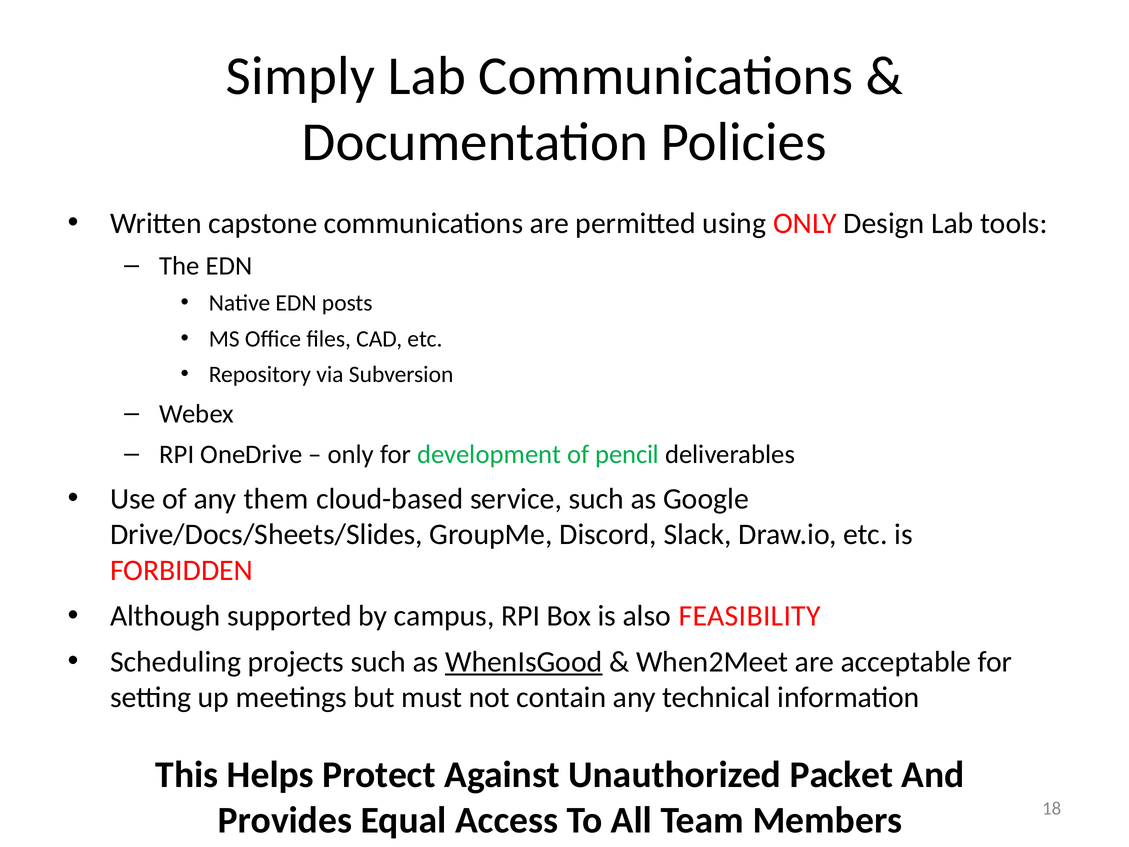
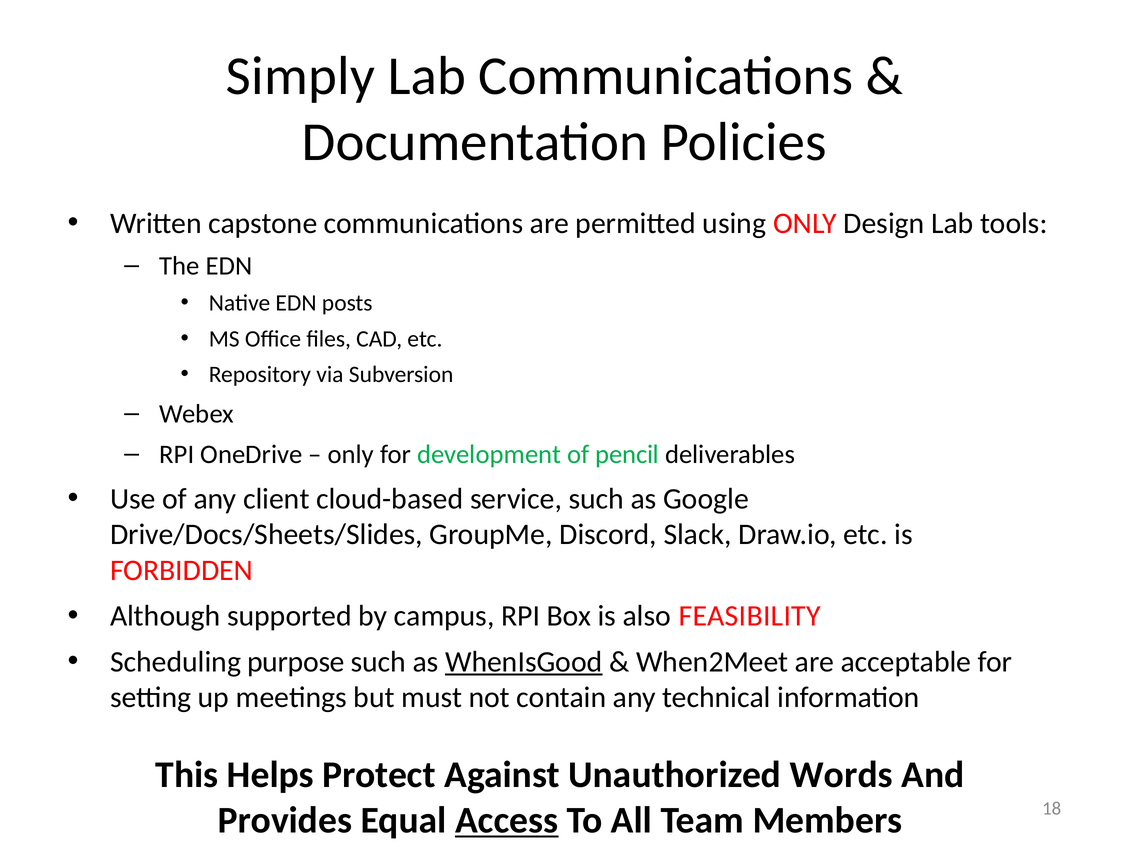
them: them -> client (276, 499)
projects: projects -> purpose (296, 662)
Packet: Packet -> Words (841, 775)
Access underline: none -> present (507, 820)
